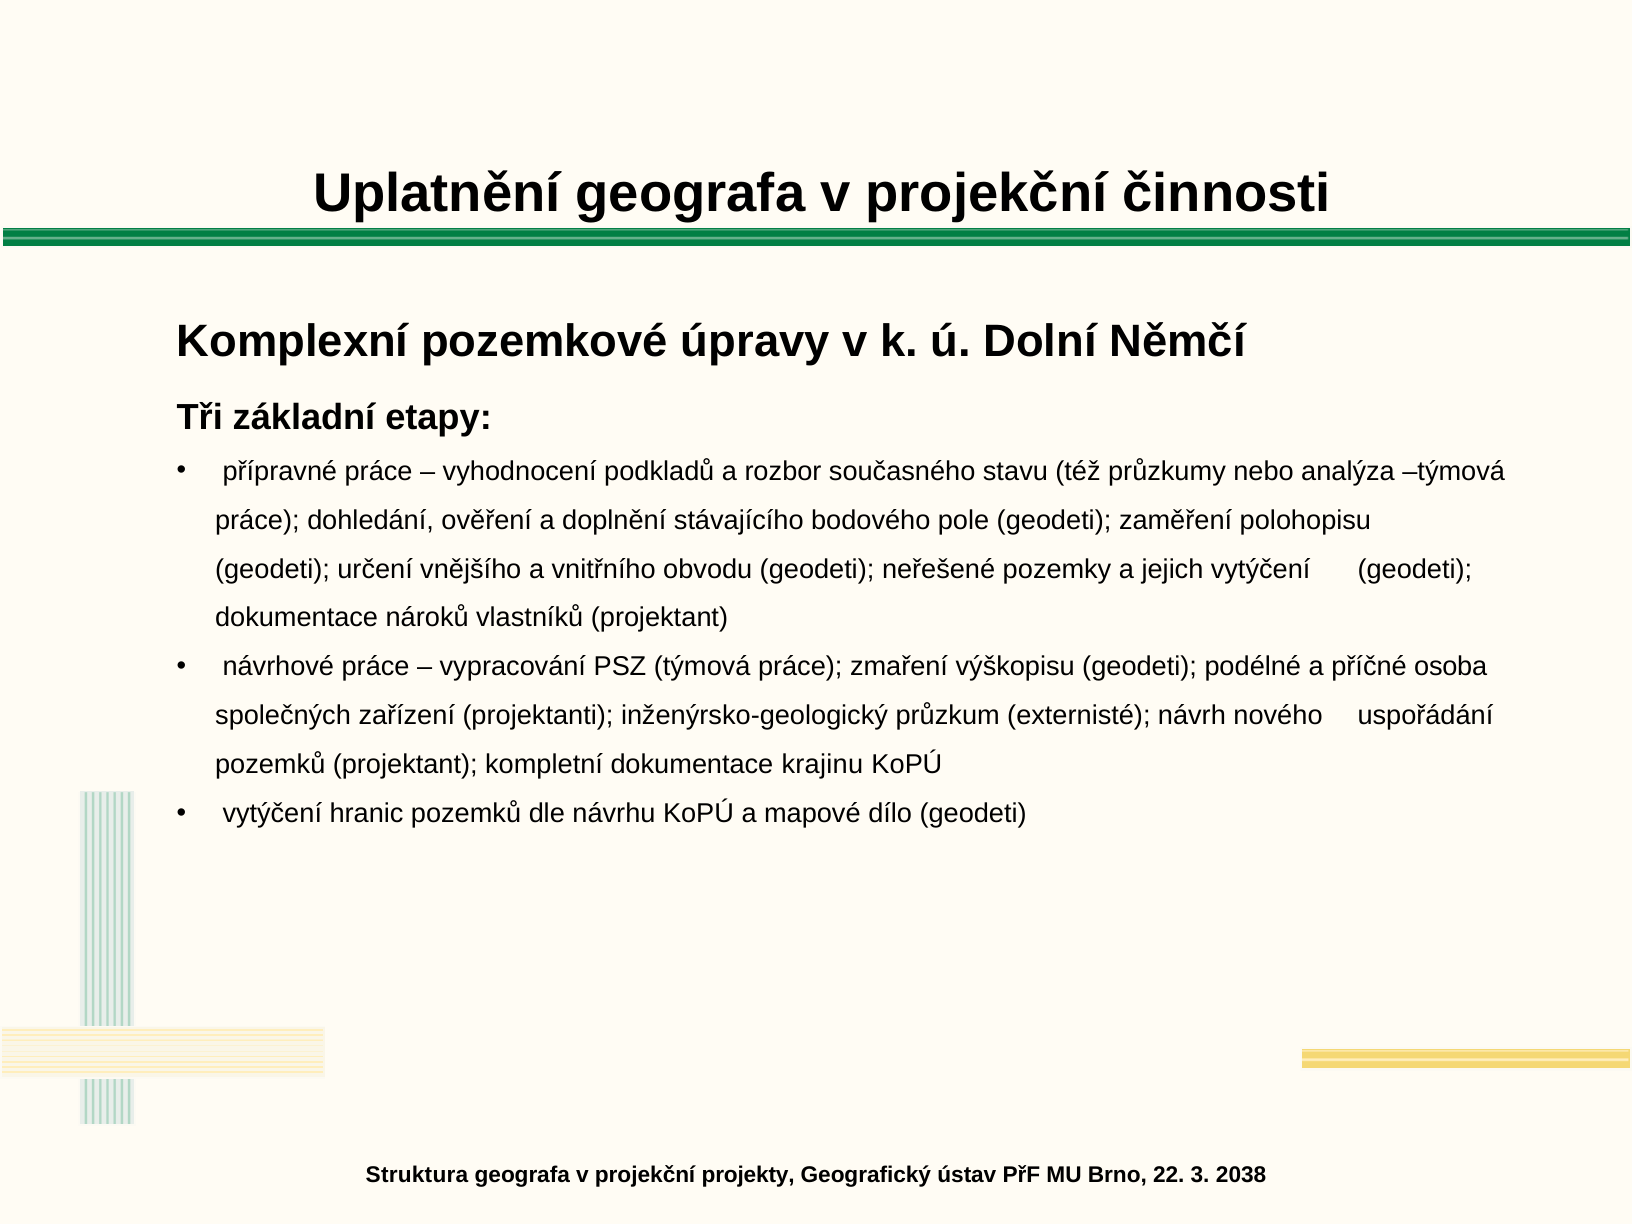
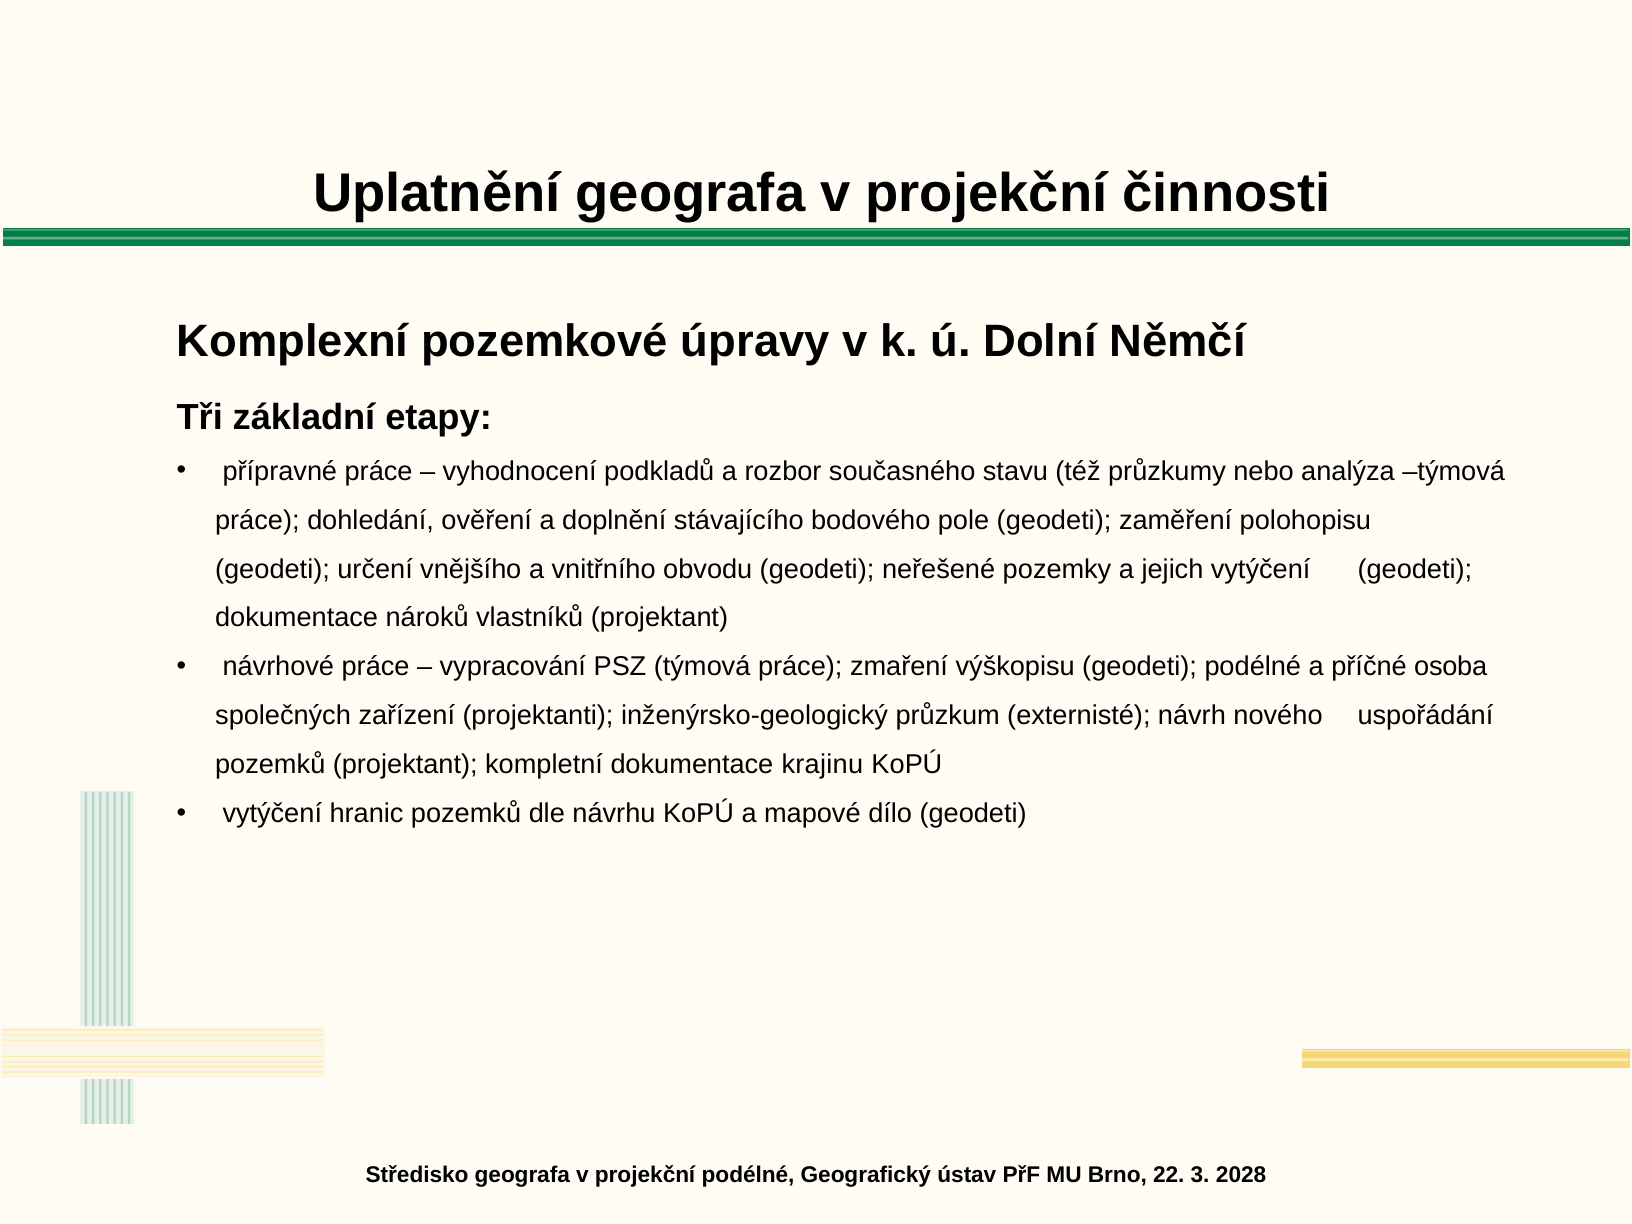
Struktura: Struktura -> Středisko (417, 1175)
projekční projekty: projekty -> podélné (748, 1175)
2038: 2038 -> 2028 (1241, 1175)
